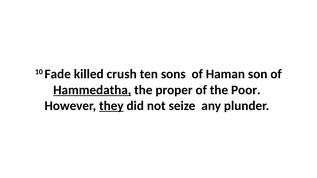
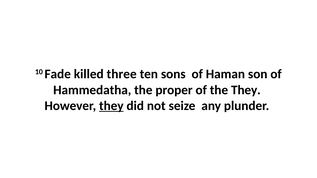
crush: crush -> three (122, 74)
Hammedatha underline: present -> none (92, 90)
the Poor: Poor -> They (246, 90)
